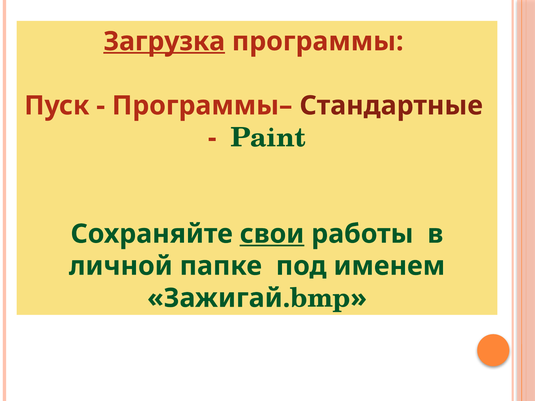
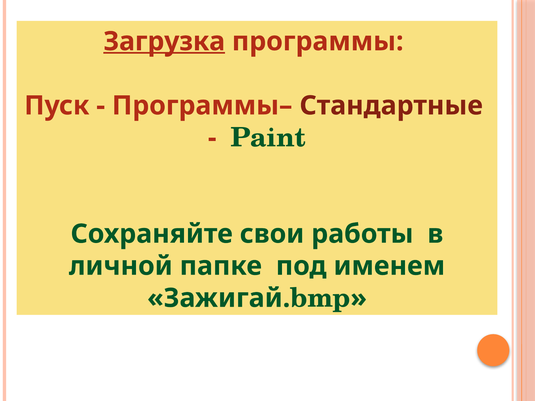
свои underline: present -> none (272, 234)
